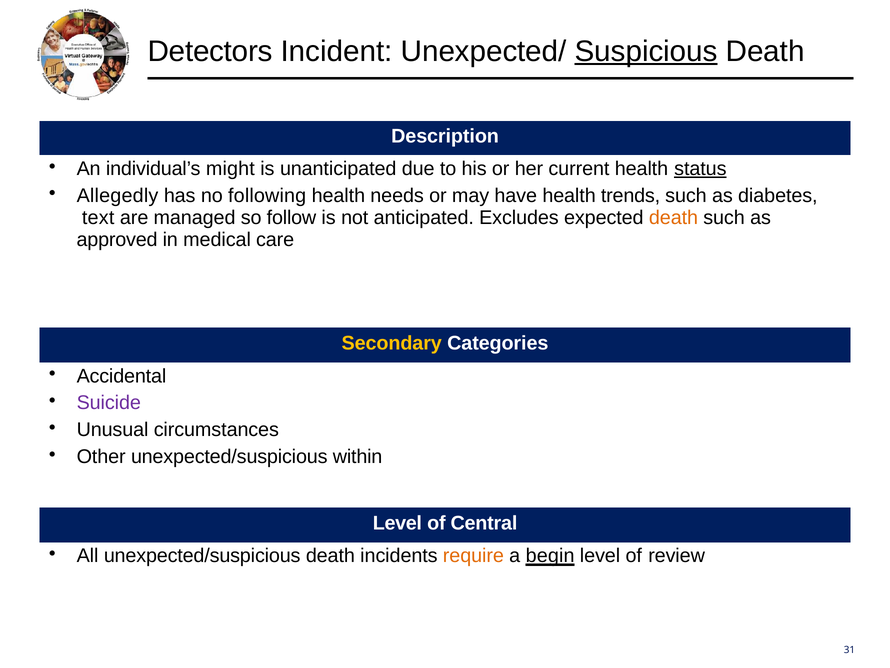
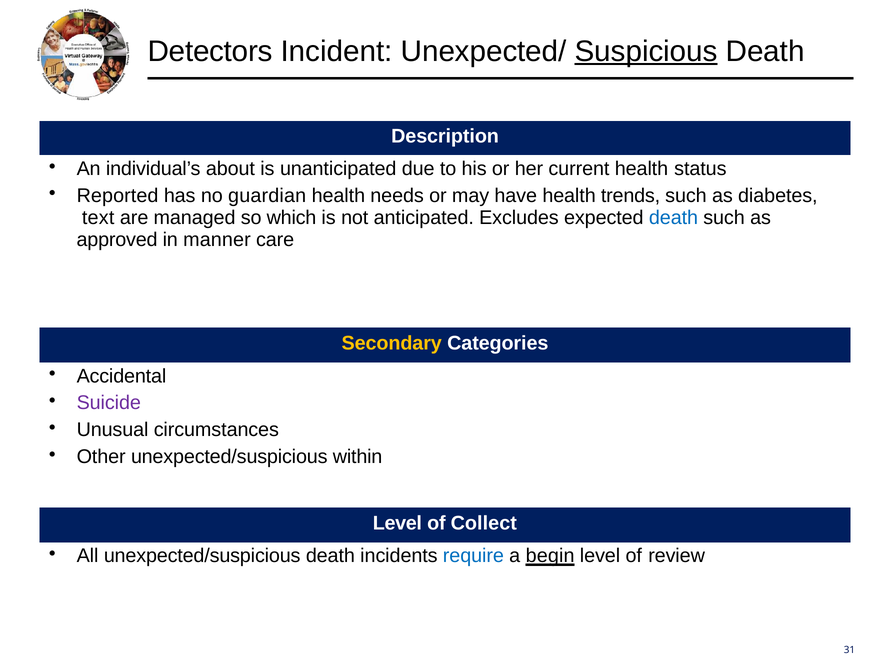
might: might -> about (230, 169)
status underline: present -> none (700, 169)
Allegedly: Allegedly -> Reported (118, 195)
following: following -> guardian (267, 195)
follow: follow -> which (292, 217)
death colour: orange -> blue (673, 217)
medical: medical -> manner (217, 239)
Central: Central -> Collect (484, 523)
require colour: orange -> blue (473, 556)
